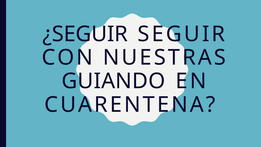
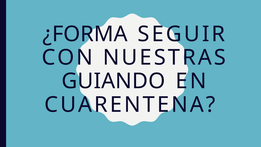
¿SEGUIR: ¿SEGUIR -> ¿FORMA (85, 34)
